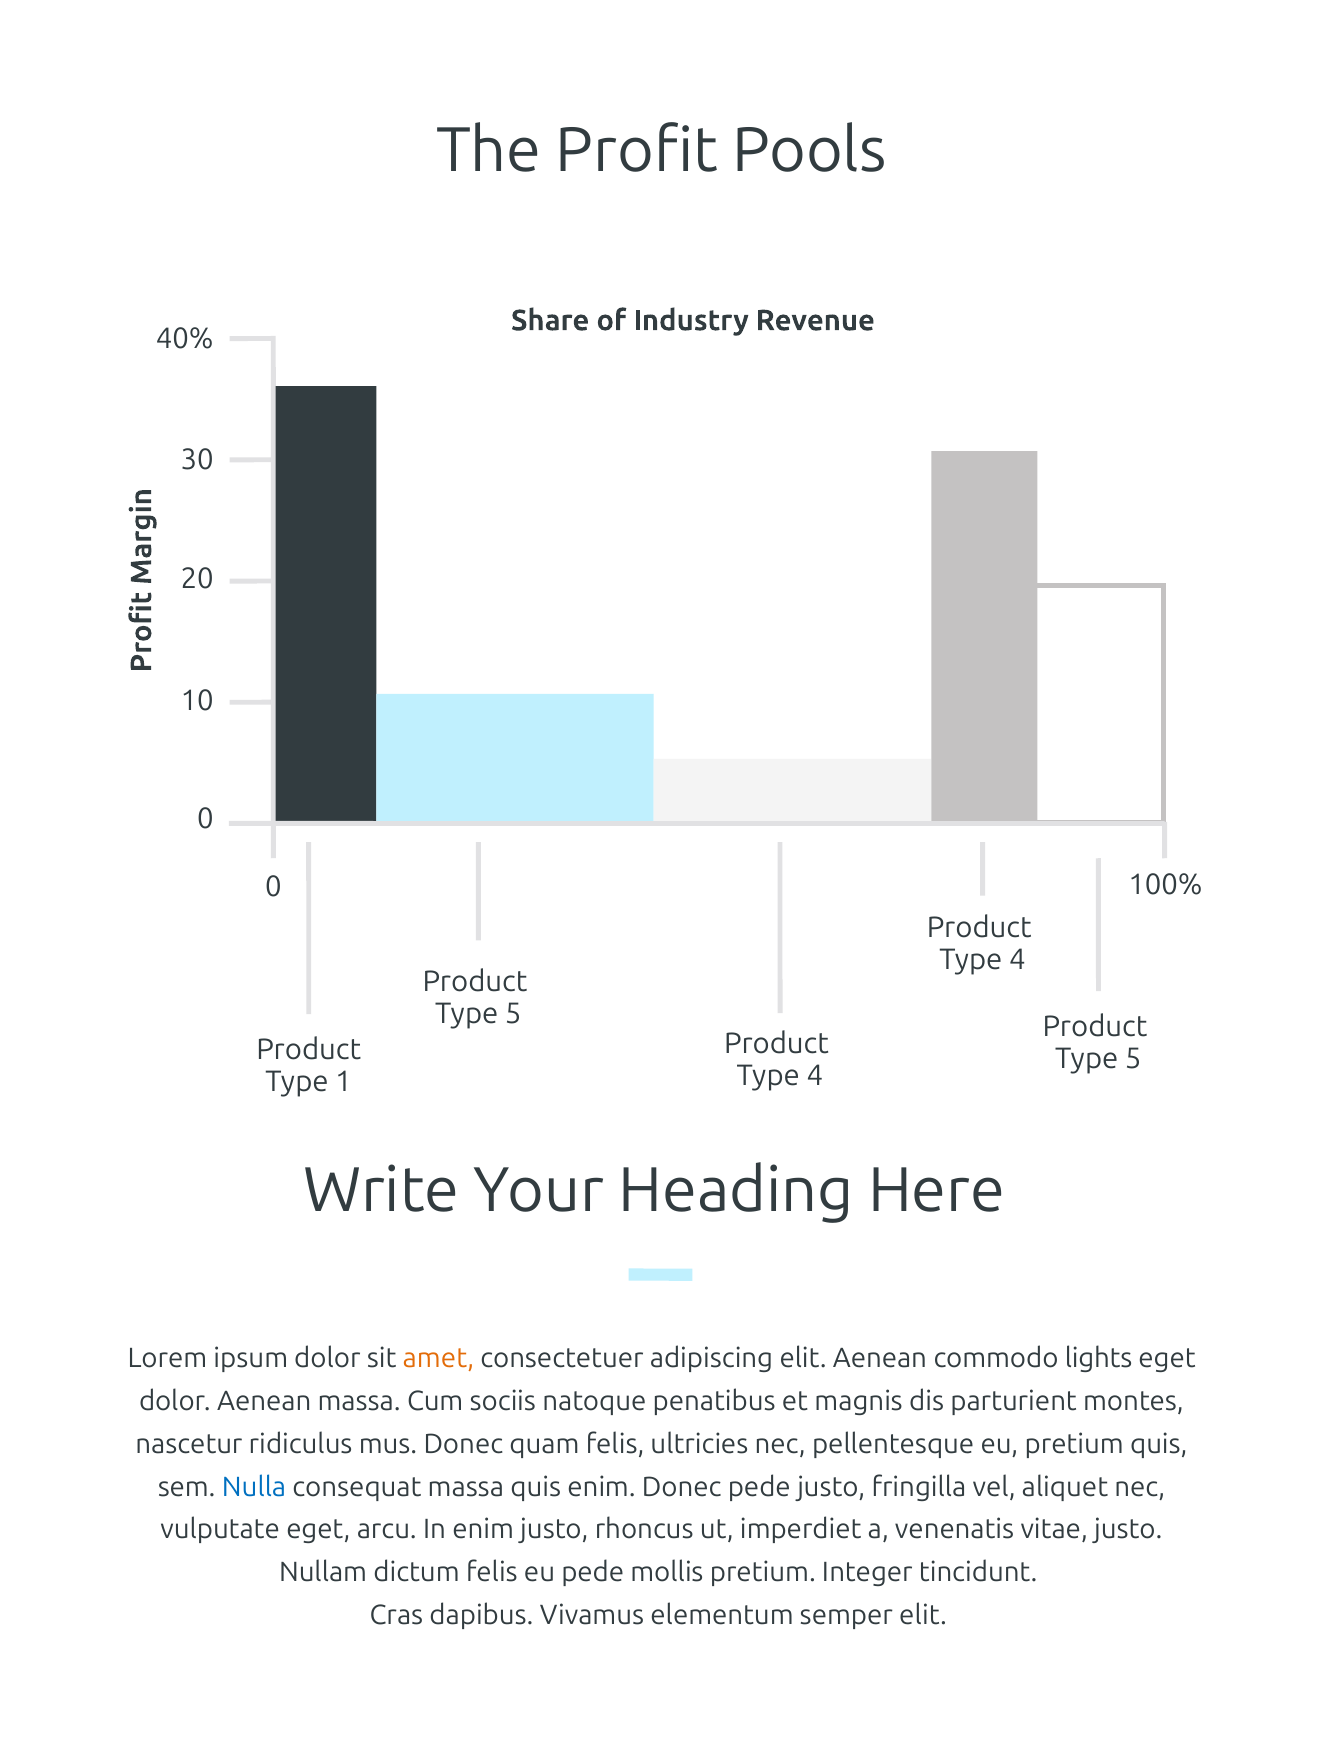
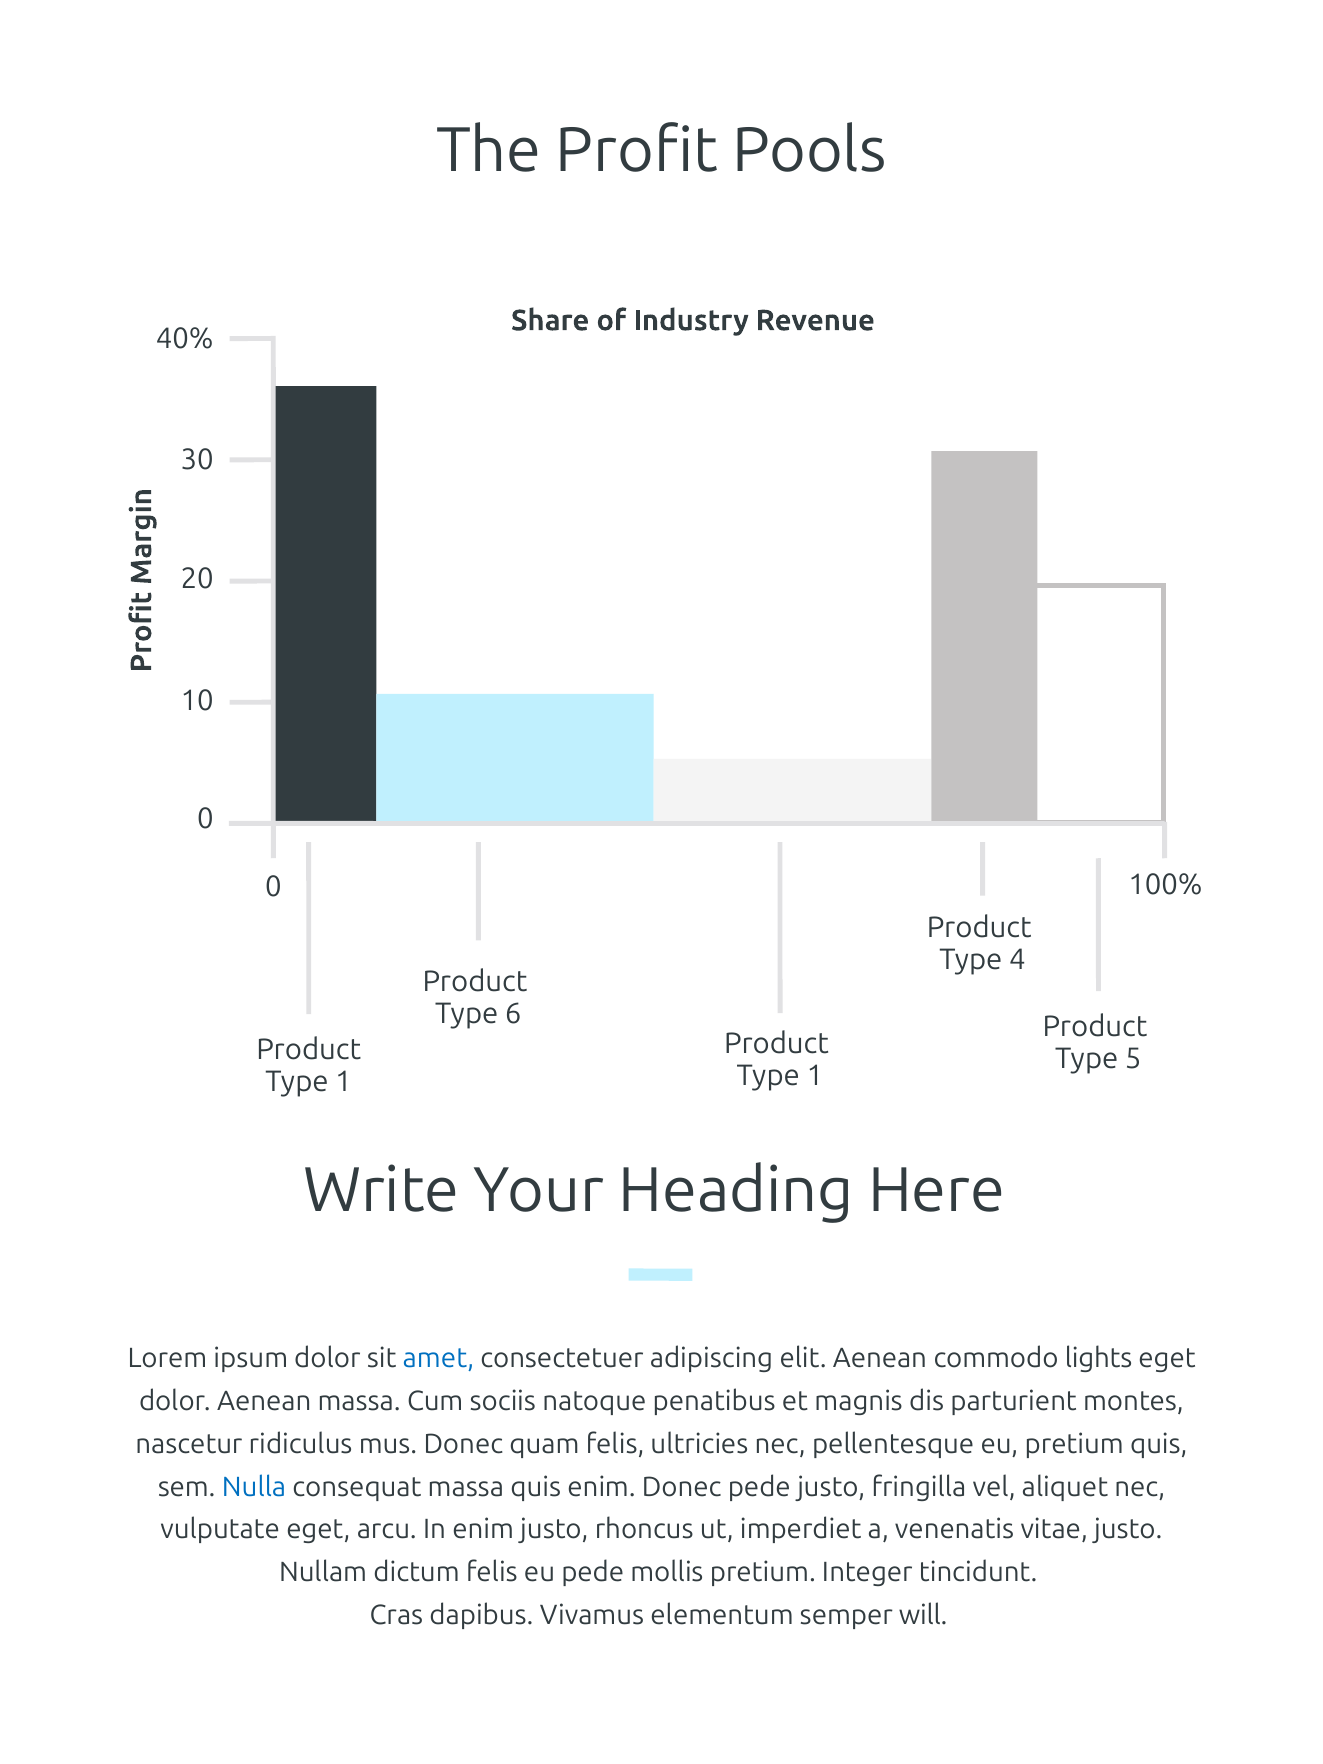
5: 5 -> 6 (513, 1013)
4: 4 -> 1 (815, 1076)
amet colour: orange -> blue (438, 1358)
semper elit: elit -> will (923, 1616)
